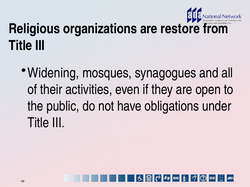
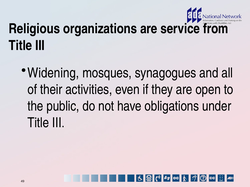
restore: restore -> service (180, 29)
